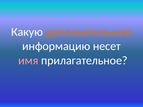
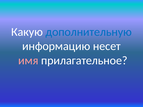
дополнительную colour: orange -> blue (89, 32)
